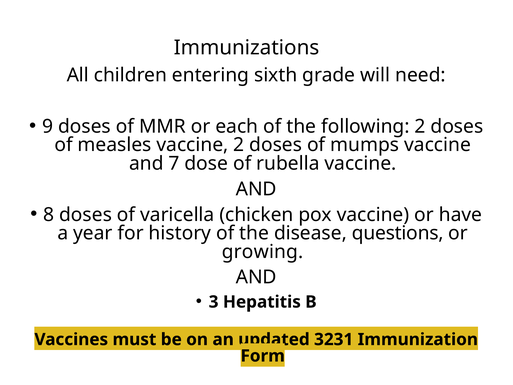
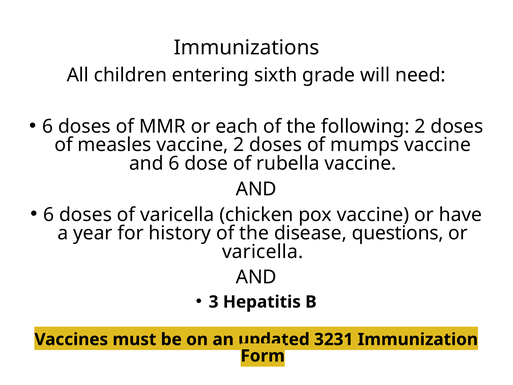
9: 9 -> 6 (48, 126)
and 7: 7 -> 6 (174, 163)
8: 8 -> 6 (49, 215)
growing: growing -> varicella (263, 251)
